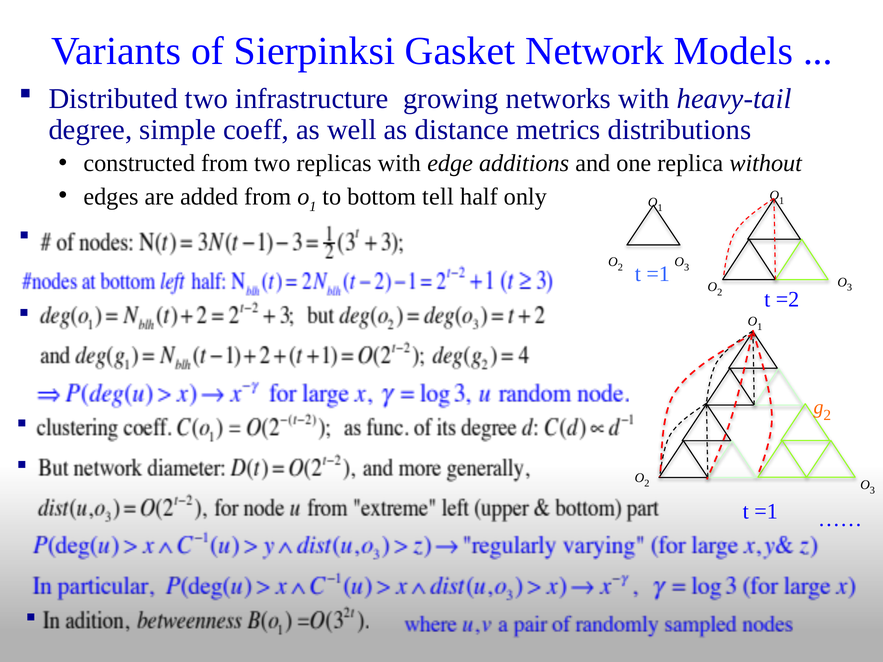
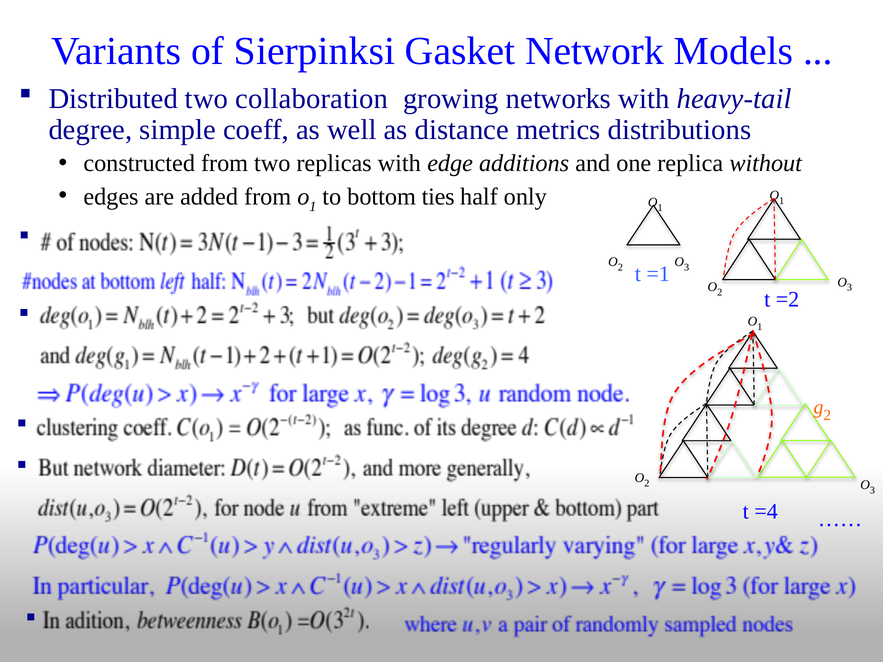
infrastructure: infrastructure -> collaboration (312, 99)
tell: tell -> ties (438, 197)
=1: =1 -> =4 (766, 512)
